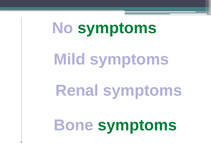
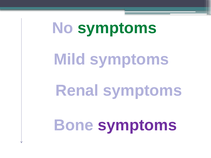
symptoms colour: green -> purple (137, 125)
